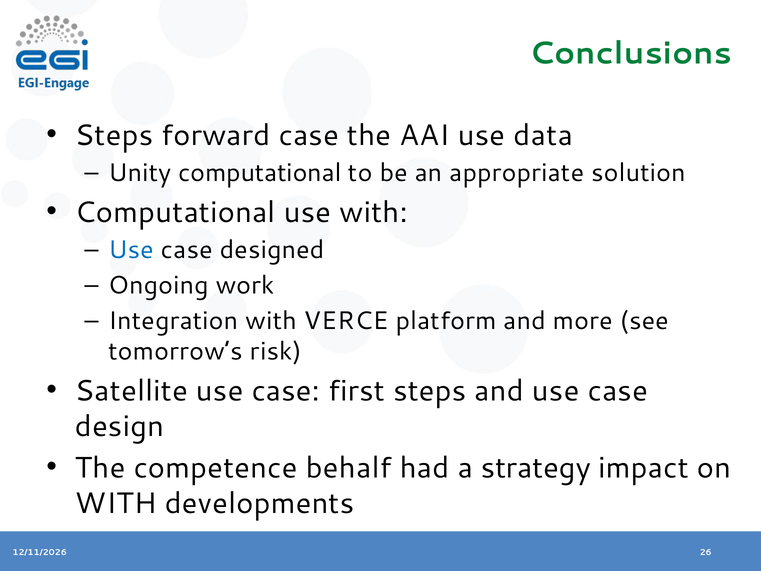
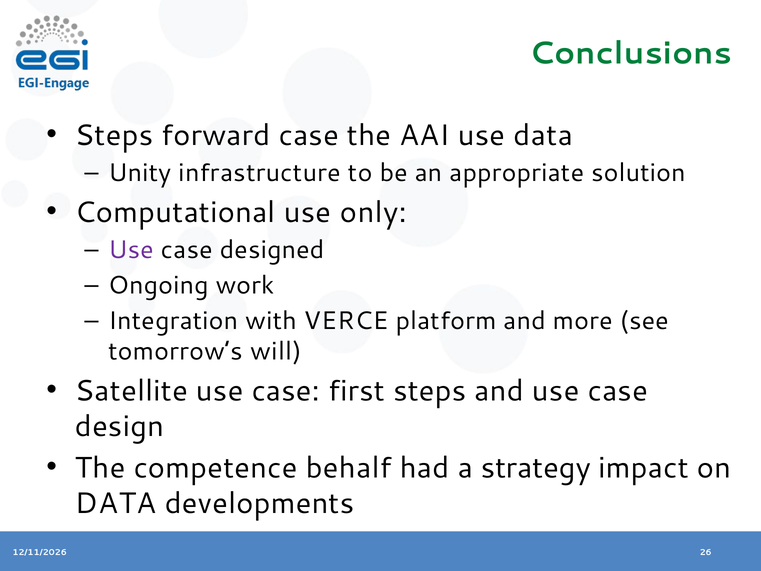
Unity computational: computational -> infrastructure (260, 173)
use with: with -> only (373, 212)
Use colour: blue -> purple (131, 250)
risk: risk -> will (276, 351)
WITH: WITH -> DATA (116, 503)
